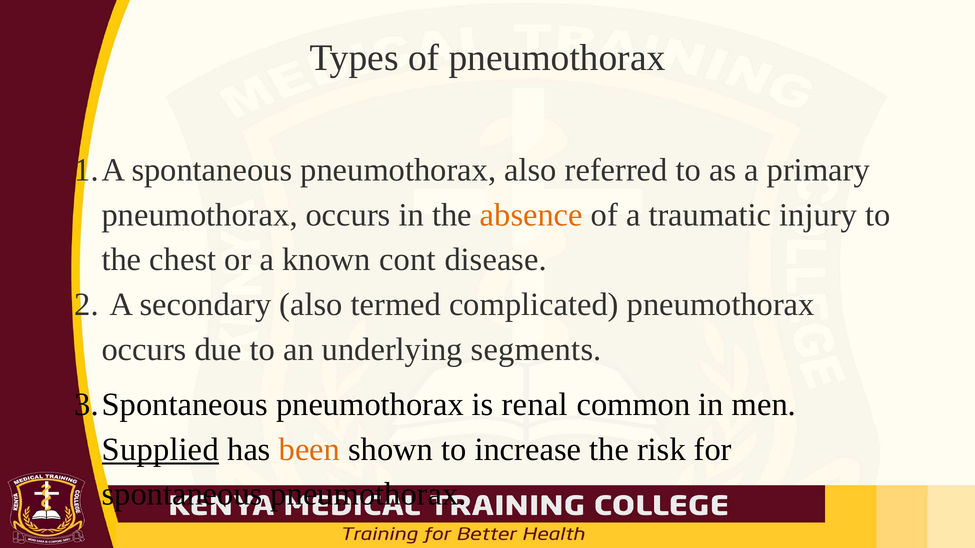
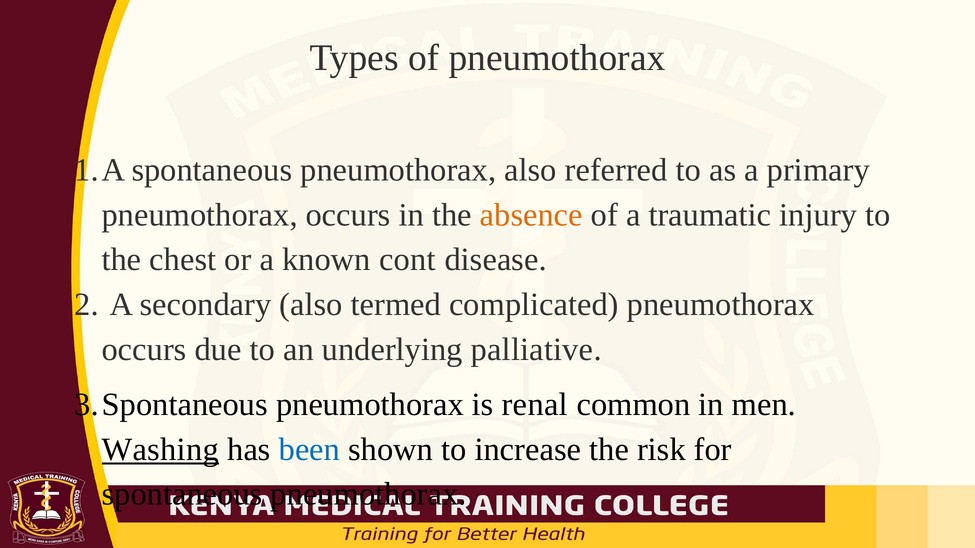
segments: segments -> palliative (536, 350)
Supplied: Supplied -> Washing (160, 450)
been colour: orange -> blue (309, 450)
